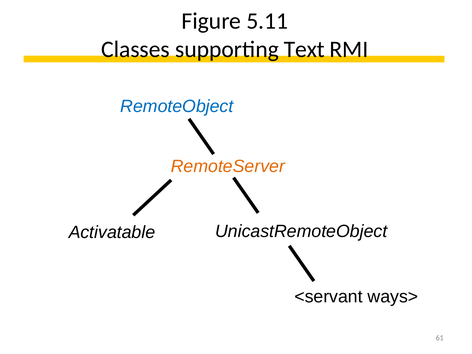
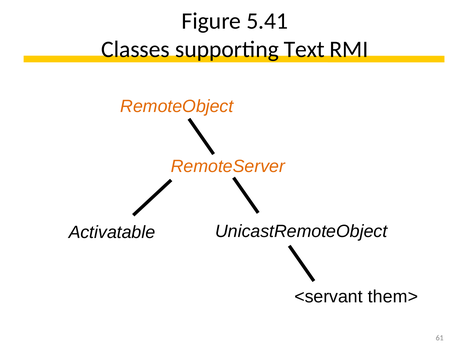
5.11: 5.11 -> 5.41 (267, 21)
RemoteObject colour: blue -> orange (177, 106)
ways>: ways> -> them> (393, 297)
